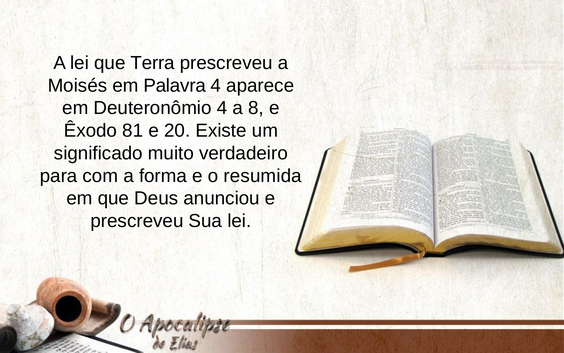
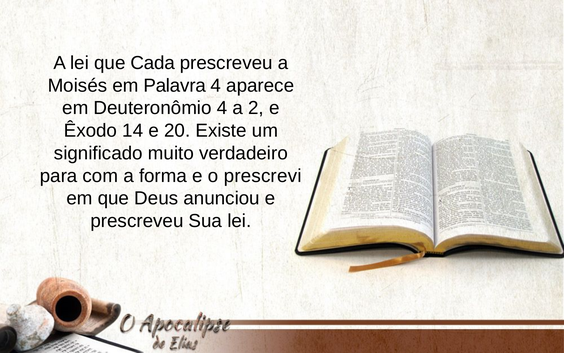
Terra: Terra -> Cada (153, 63)
8: 8 -> 2 (256, 108)
81: 81 -> 14 (133, 130)
resumida: resumida -> prescrevi (263, 176)
